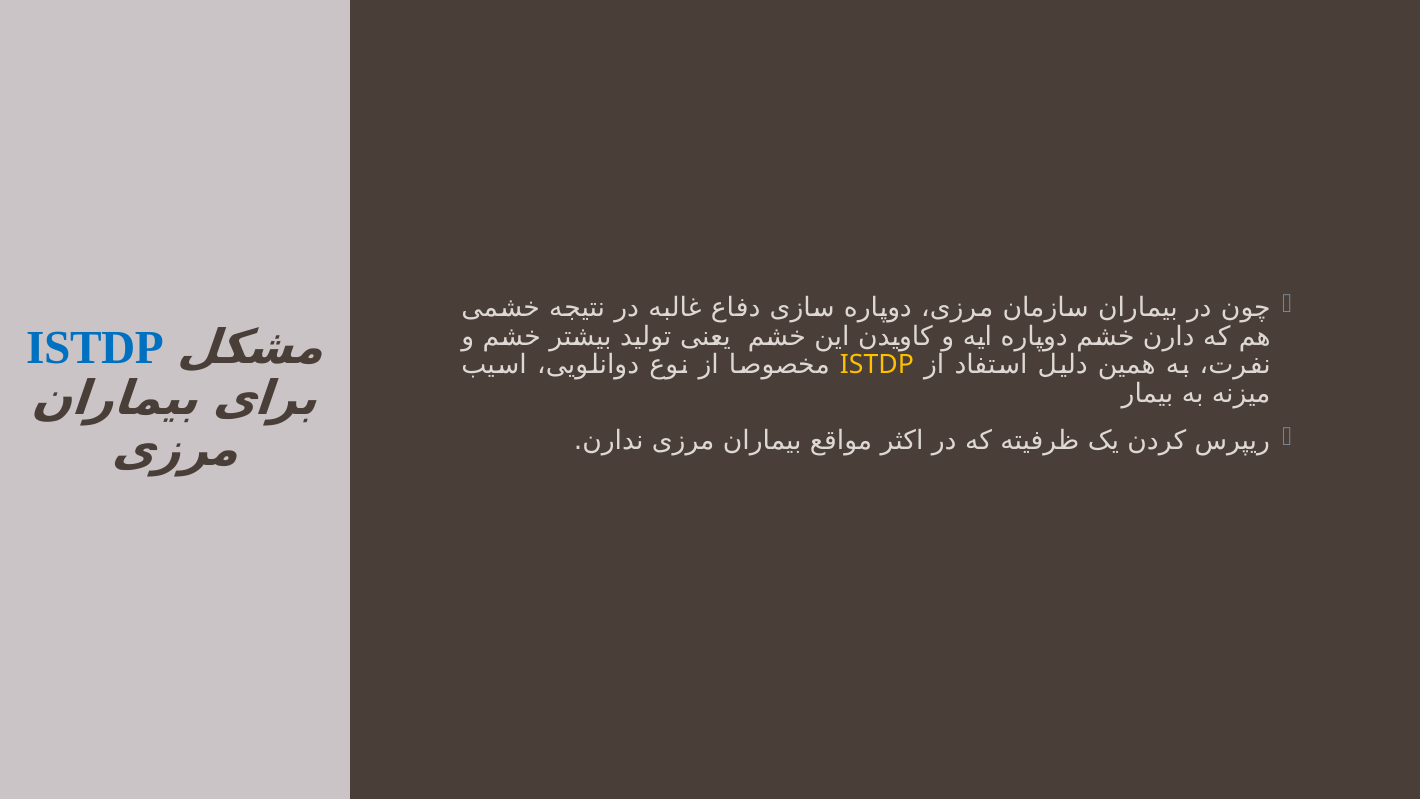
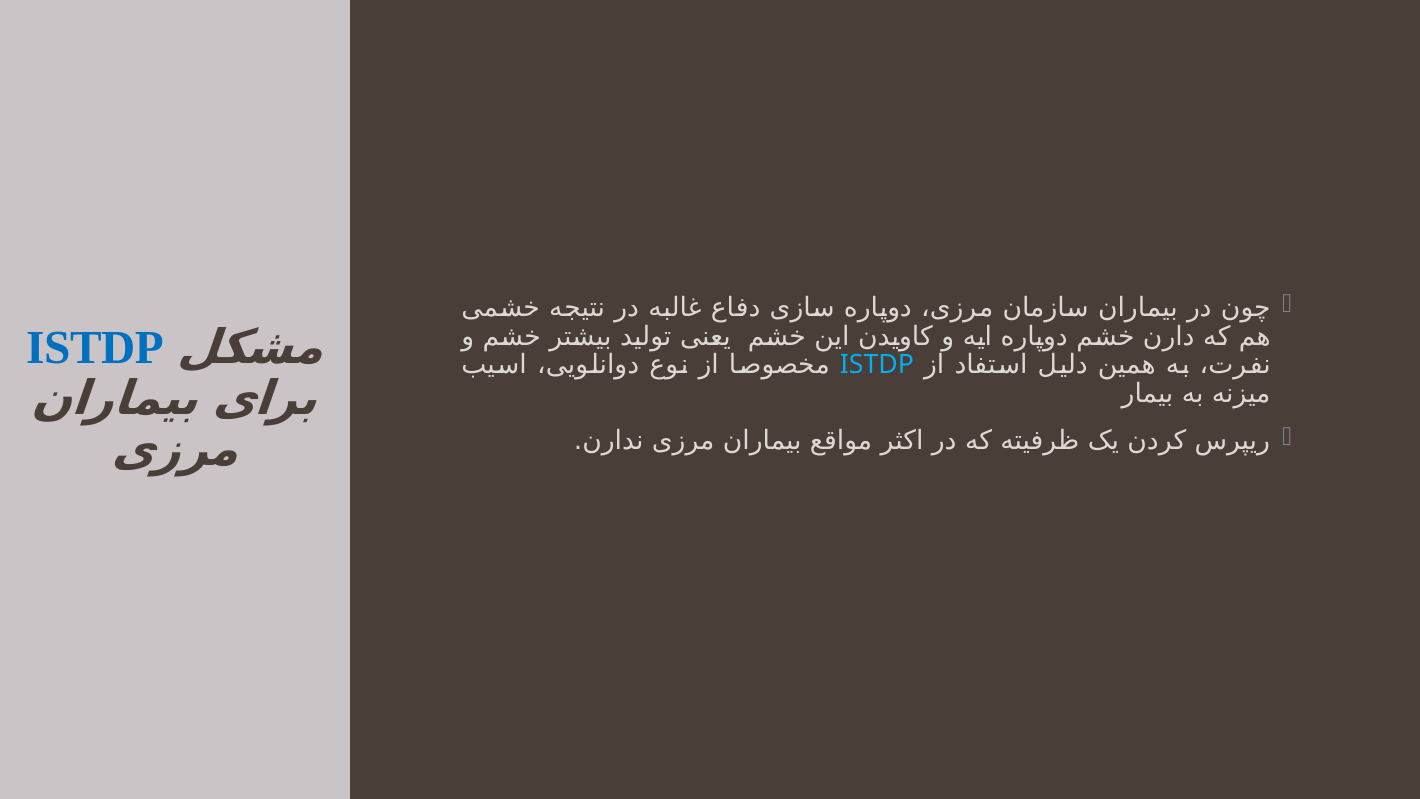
ISTDP colour: yellow -> light blue (877, 365)
